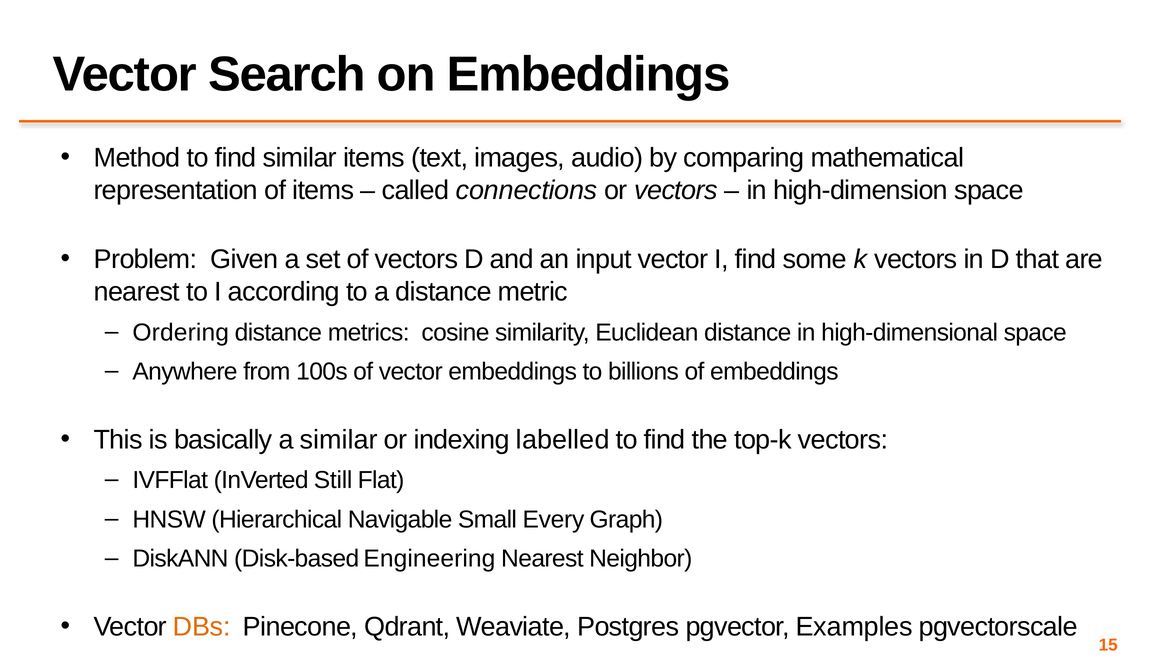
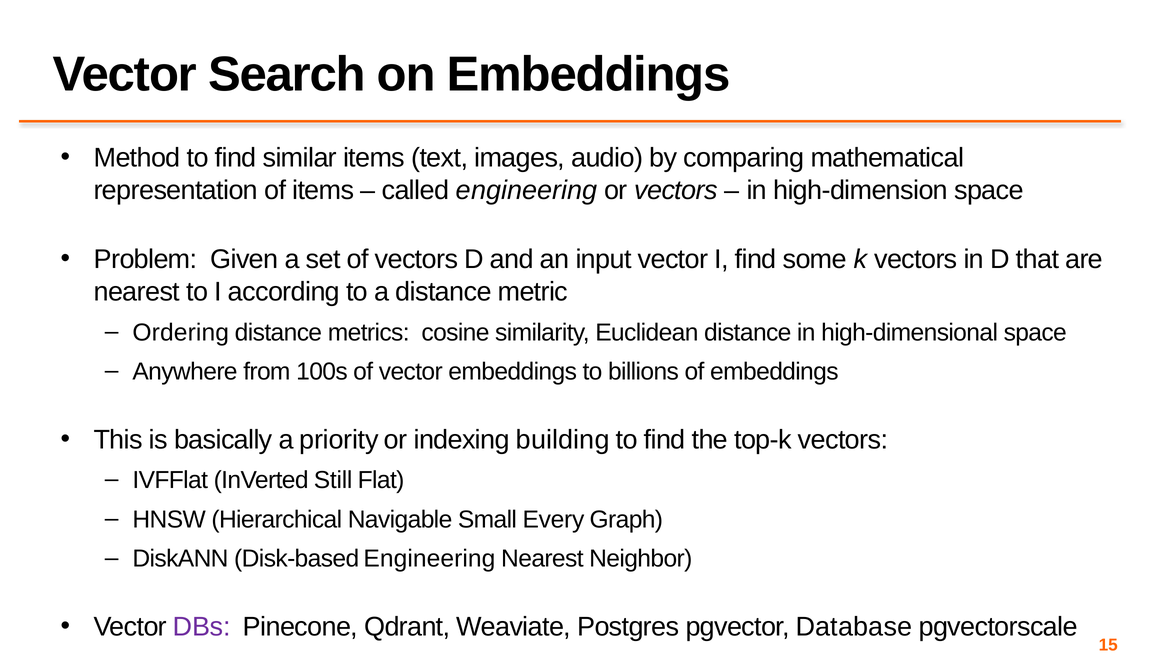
called connections: connections -> engineering (527, 190)
a similar: similar -> priority (339, 440)
labelled: labelled -> building (563, 440)
DBs colour: orange -> purple (202, 627)
Examples: Examples -> Database (854, 627)
